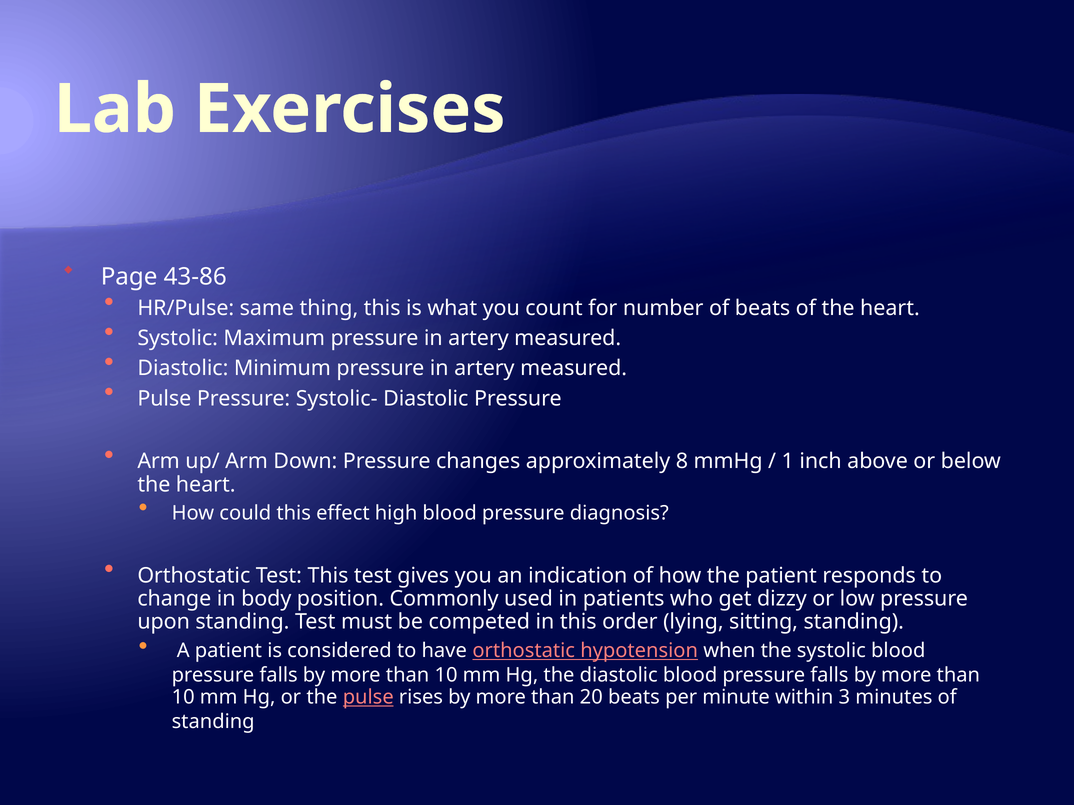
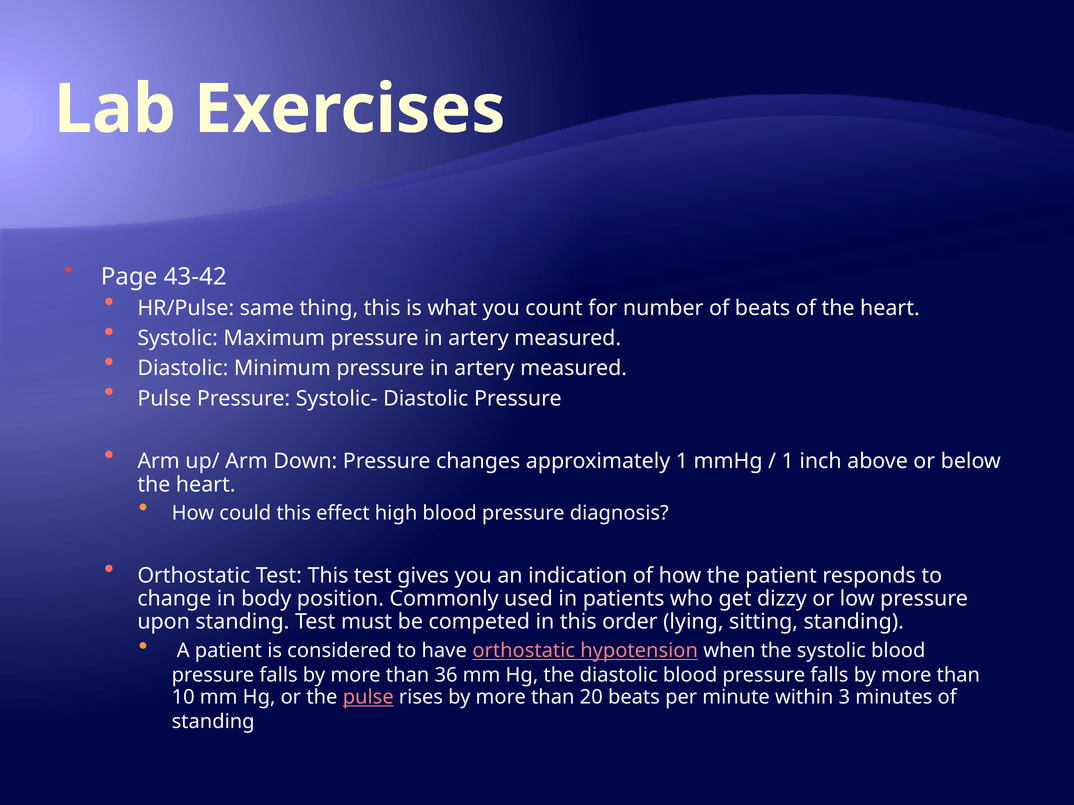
43-86: 43-86 -> 43-42 (195, 277)
approximately 8: 8 -> 1 (682, 462)
10: 10 -> 36 (446, 676)
